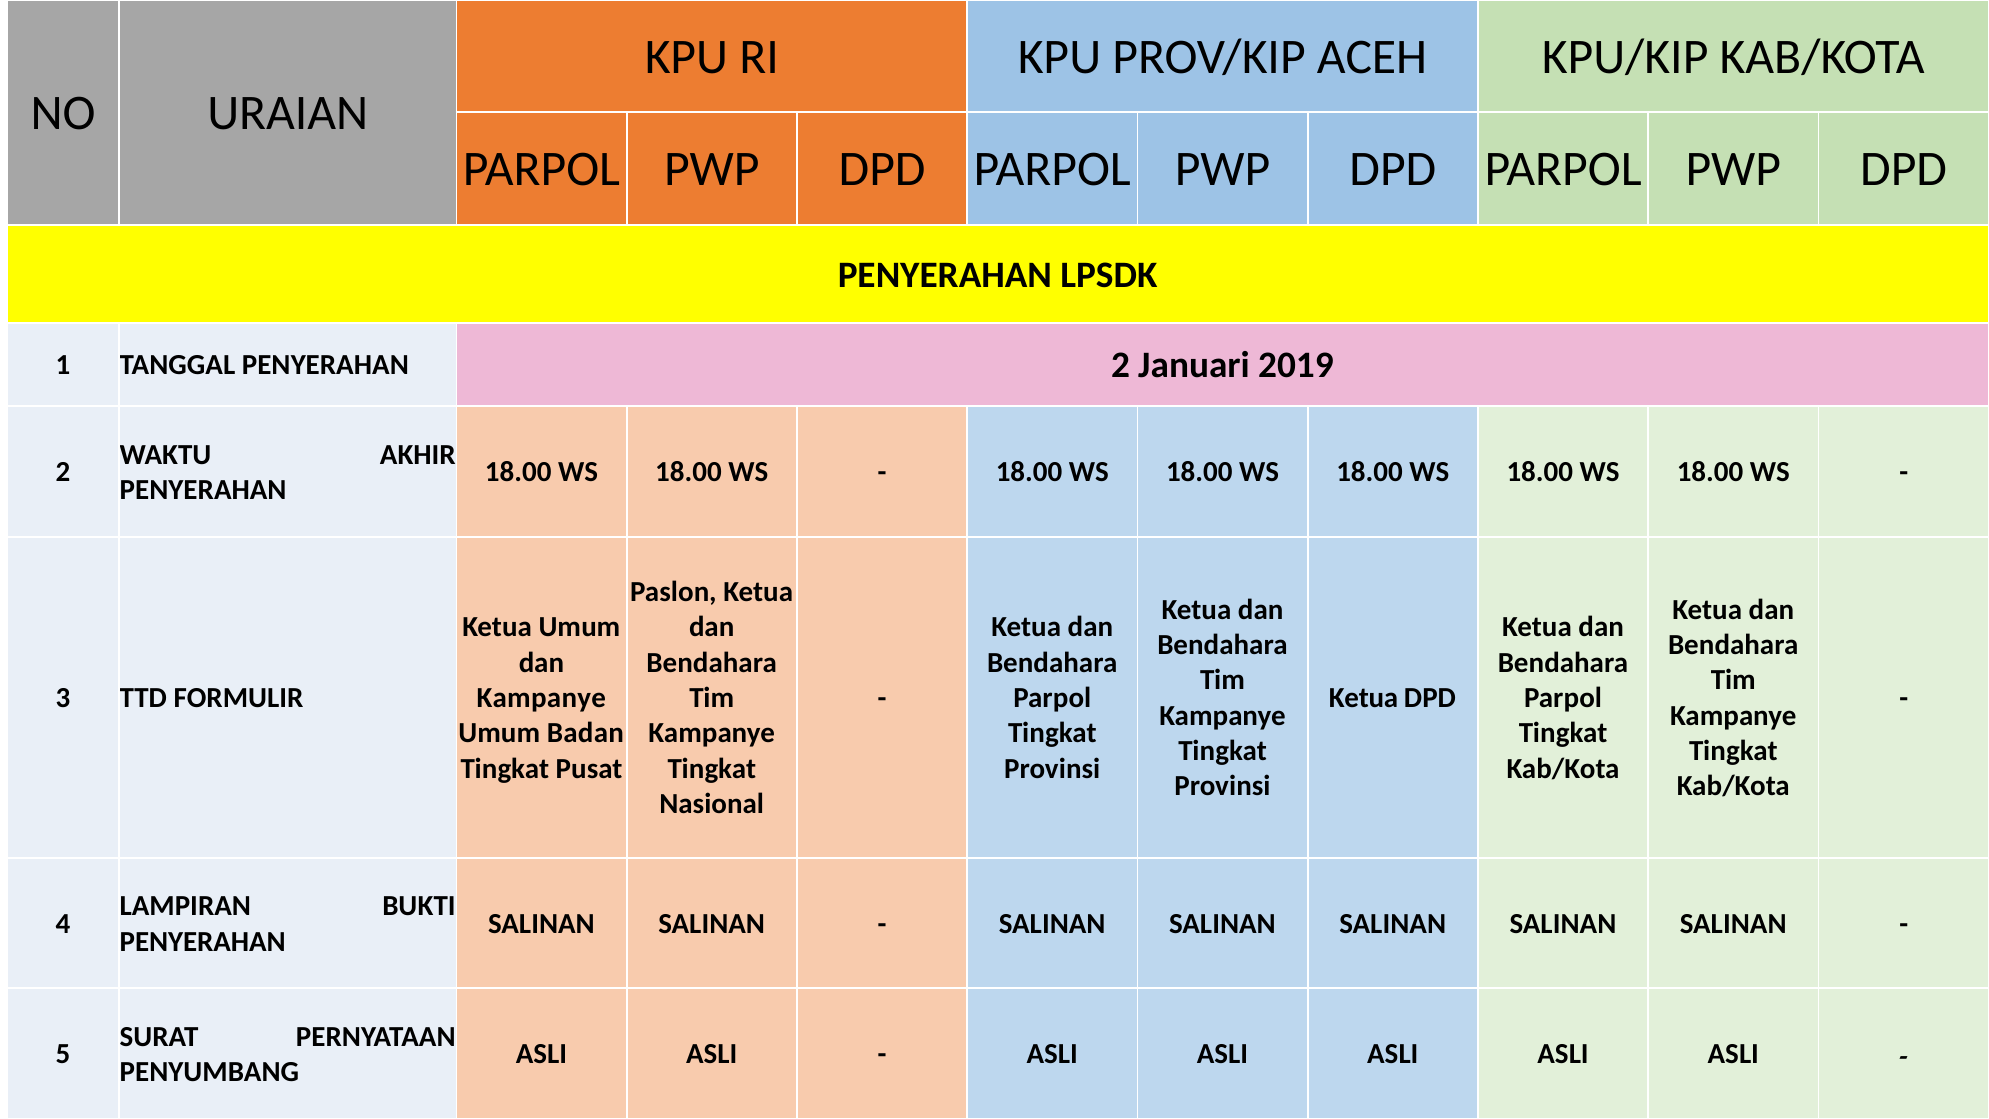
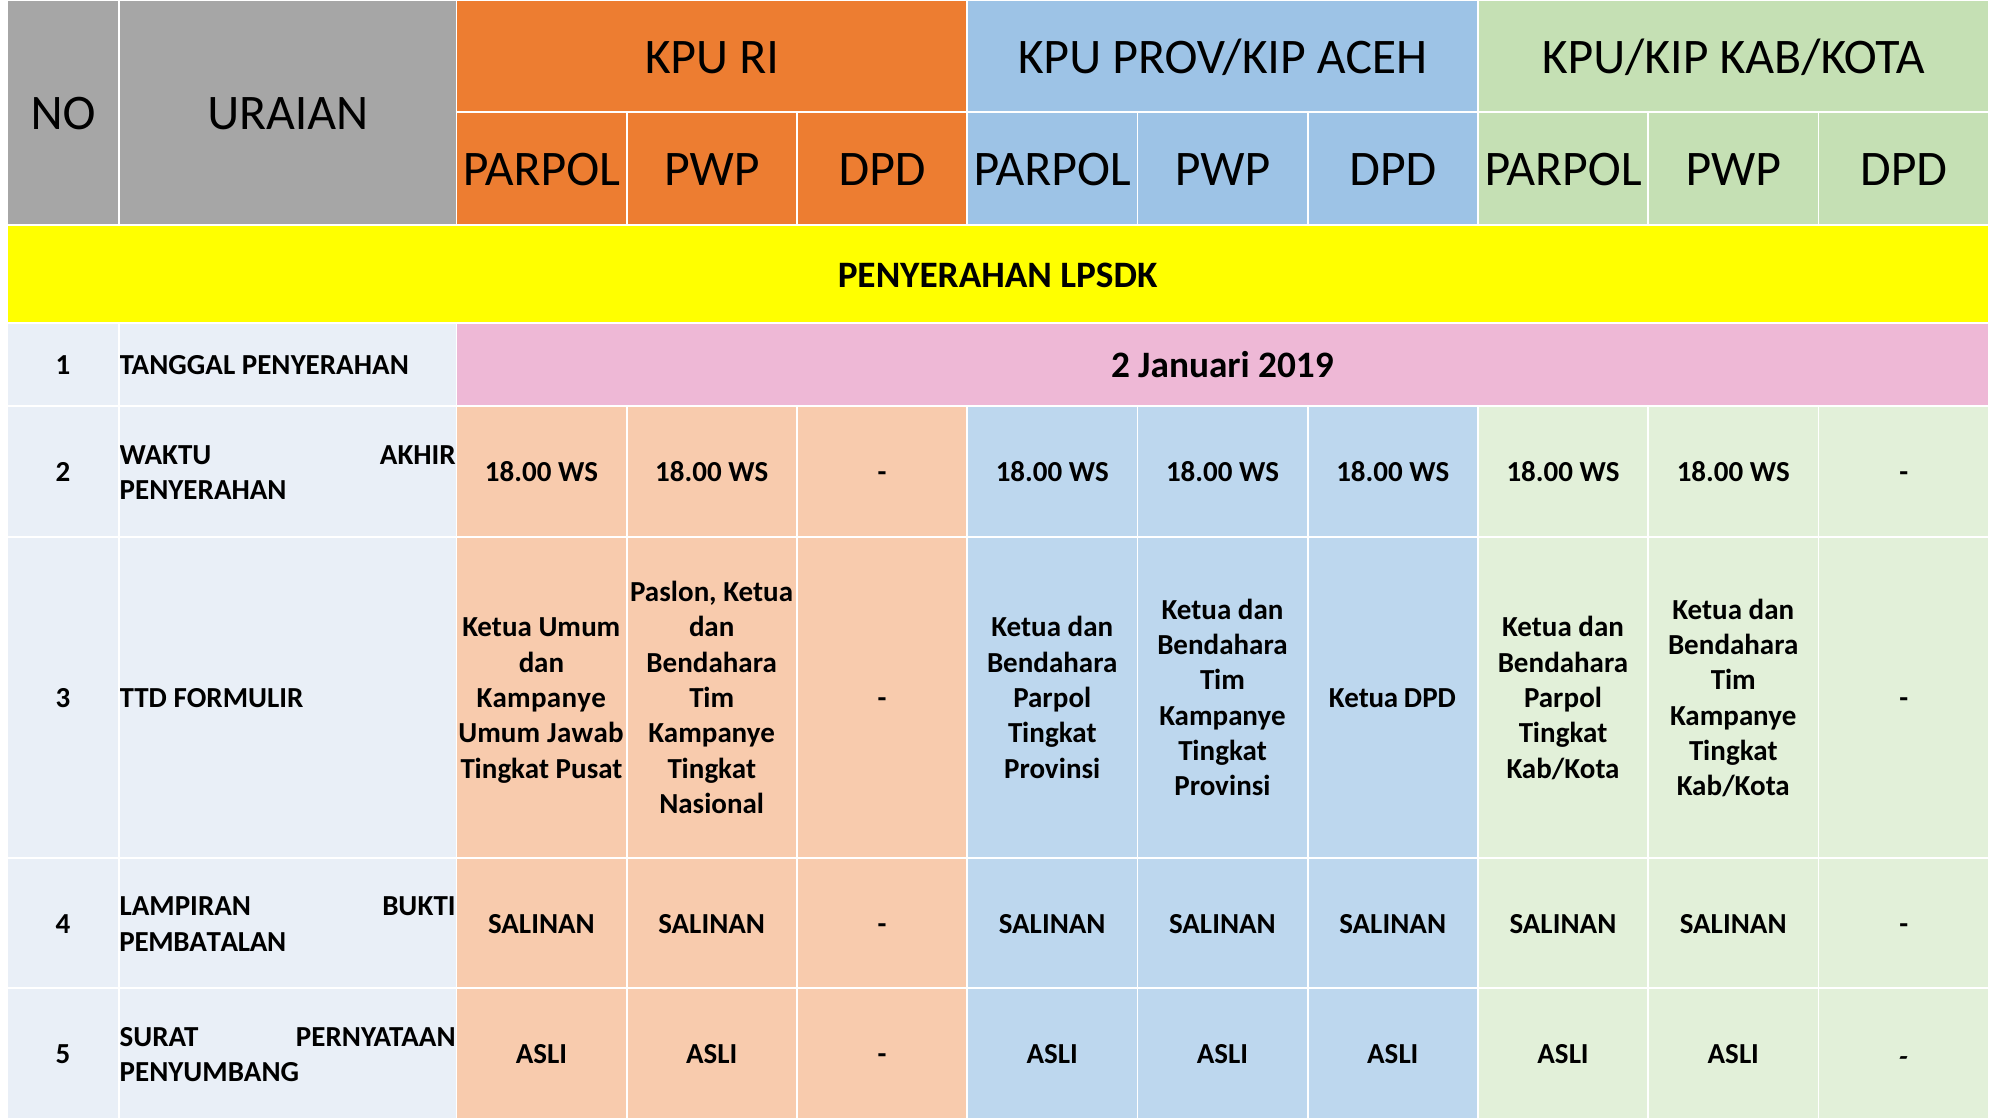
Badan: Badan -> Jawab (585, 733)
PENYERAHAN: PENYERAHAN -> PEMBATALAN (203, 941)
